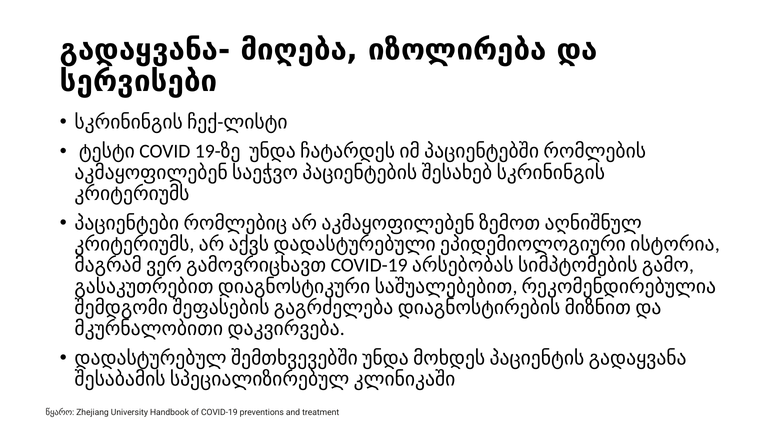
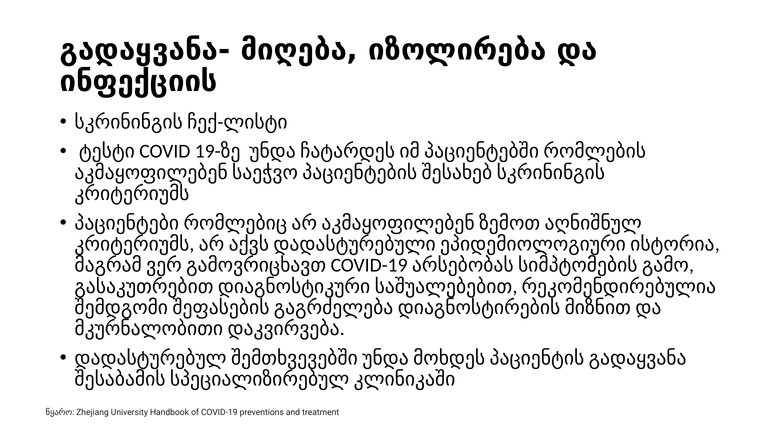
სერვისები: სერვისები -> ინფექციის (139, 82)
